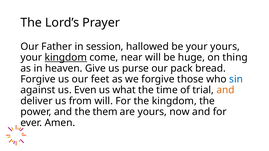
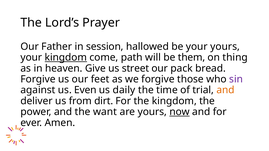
near: near -> path (132, 58)
huge: huge -> them (192, 58)
purse: purse -> street (135, 68)
sin colour: blue -> purple (236, 79)
what: what -> daily (124, 90)
from will: will -> dirt (104, 101)
them: them -> want (105, 112)
now underline: none -> present (180, 112)
